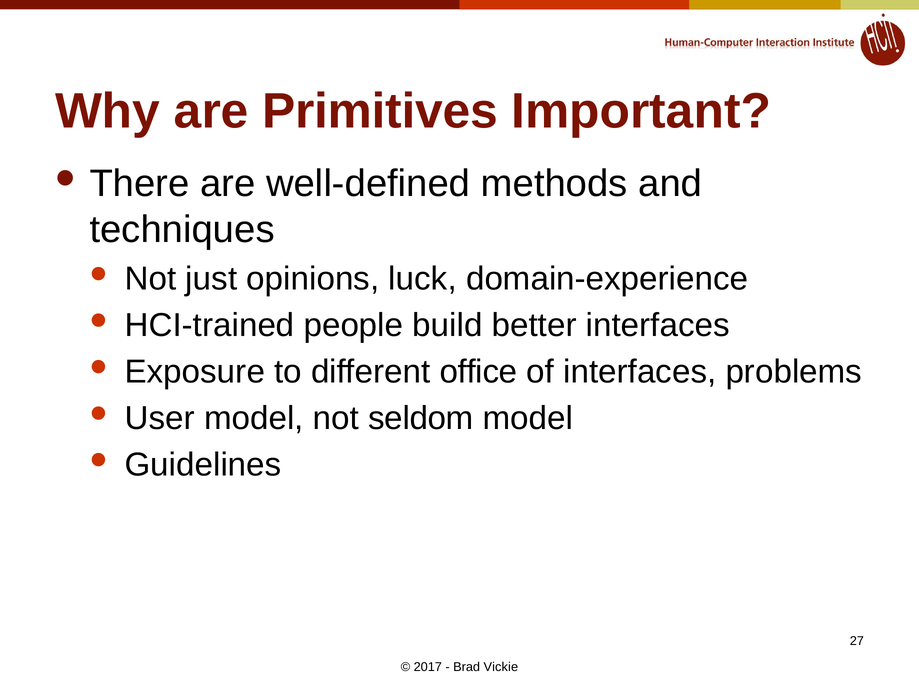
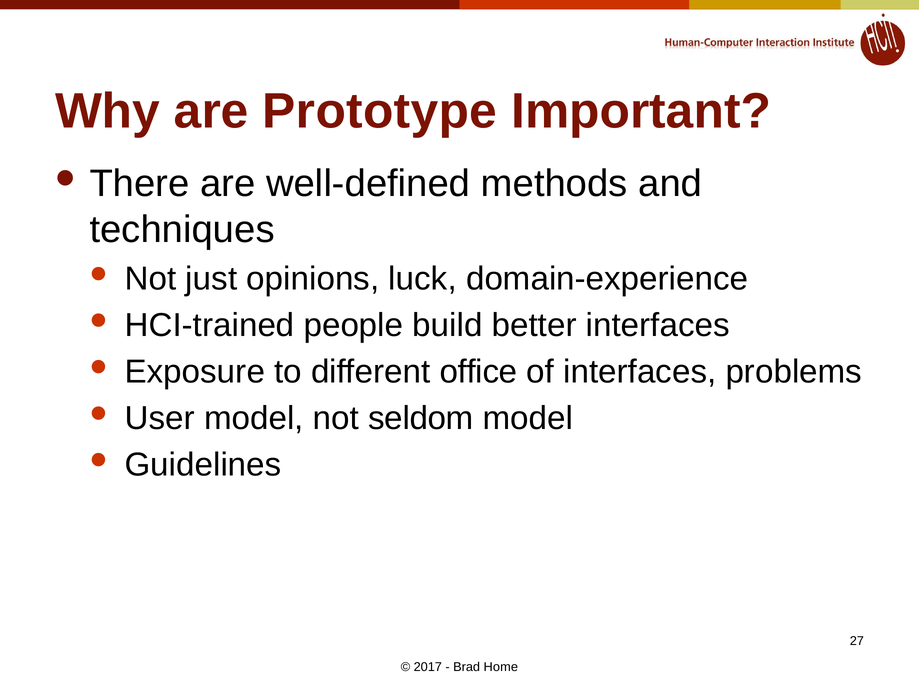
Primitives: Primitives -> Prototype (380, 111)
Vickie: Vickie -> Home (501, 667)
